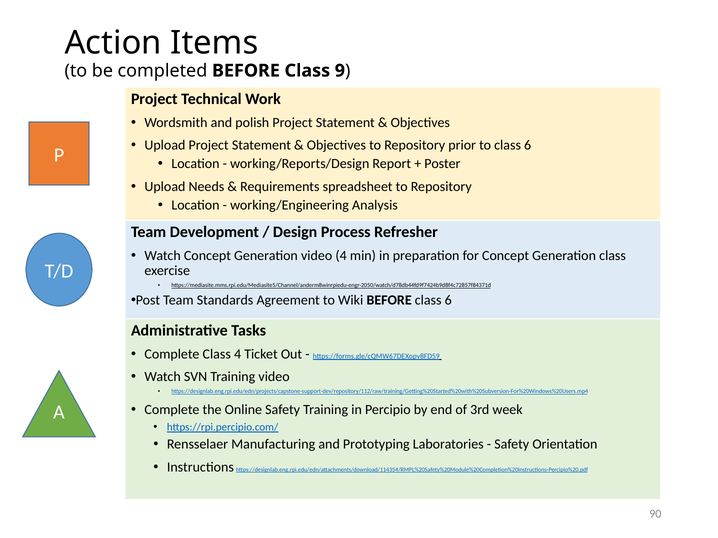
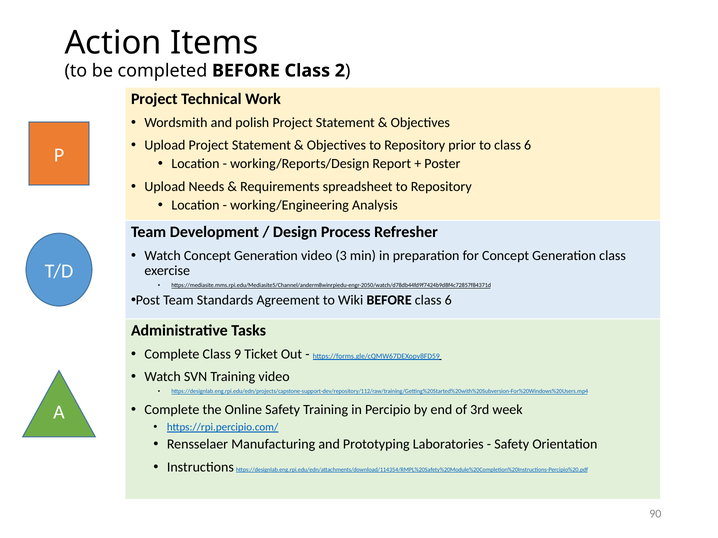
9: 9 -> 2 (340, 71)
video 4: 4 -> 3 (341, 256)
Class 4: 4 -> 9 (238, 355)
